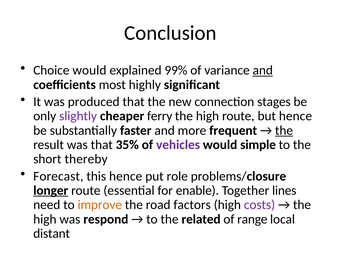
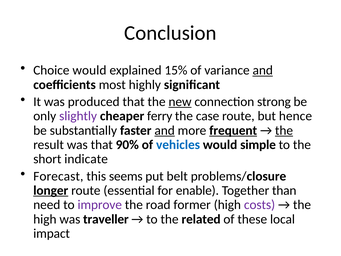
99%: 99% -> 15% (176, 70)
new underline: none -> present (180, 102)
stages: stages -> strong (274, 102)
high: high -> case (208, 116)
and underline: none -> present (165, 130)
frequent underline: none -> present (233, 130)
35%: 35% -> 90% (127, 145)
vehicles colour: purple -> blue (178, 145)
thereby: thereby -> indicate (86, 159)
this hence: hence -> seems (126, 176)
role: role -> belt (177, 176)
lines: lines -> than (284, 190)
improve colour: orange -> purple (100, 205)
factors: factors -> former (192, 205)
respond: respond -> traveller (106, 219)
range: range -> these (252, 219)
distant: distant -> impact (52, 233)
